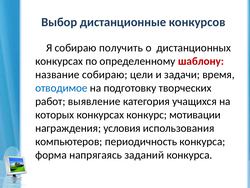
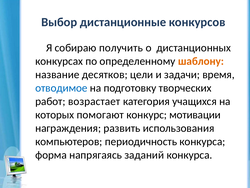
шаблону colour: red -> orange (201, 61)
название собираю: собираю -> десятков (105, 74)
выявление: выявление -> возрастает (94, 101)
которых конкурсах: конкурсах -> помогают (100, 115)
условия: условия -> развить (122, 128)
